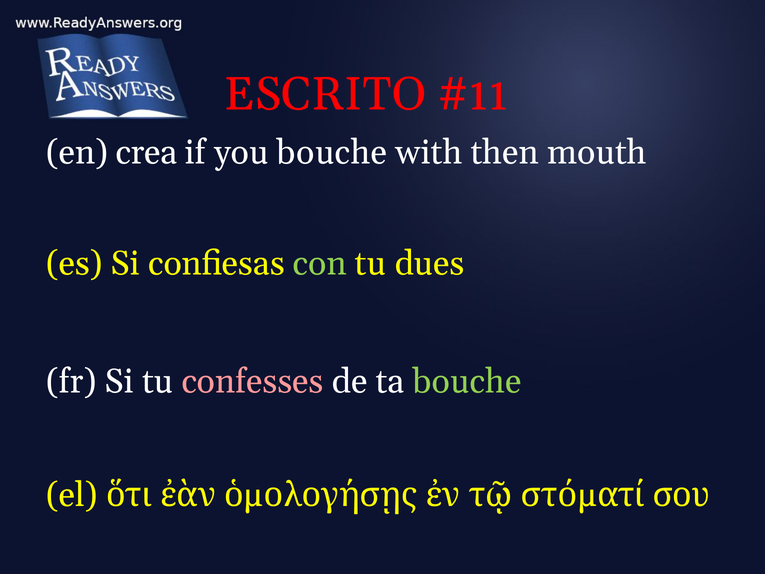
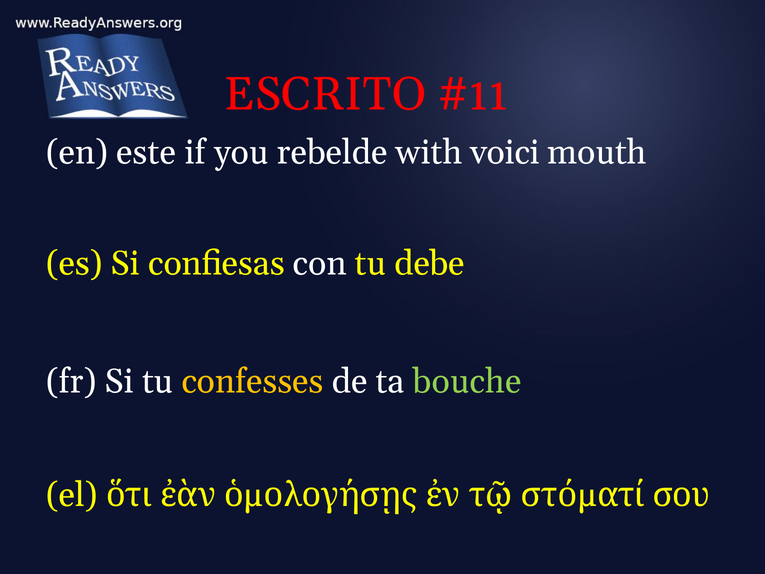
crea: crea -> este (146, 152)
you bouche: bouche -> rebelde (332, 152)
then: then -> voici (505, 152)
con colour: light green -> white (320, 263)
dues: dues -> debe (430, 263)
confesses colour: pink -> yellow (252, 381)
